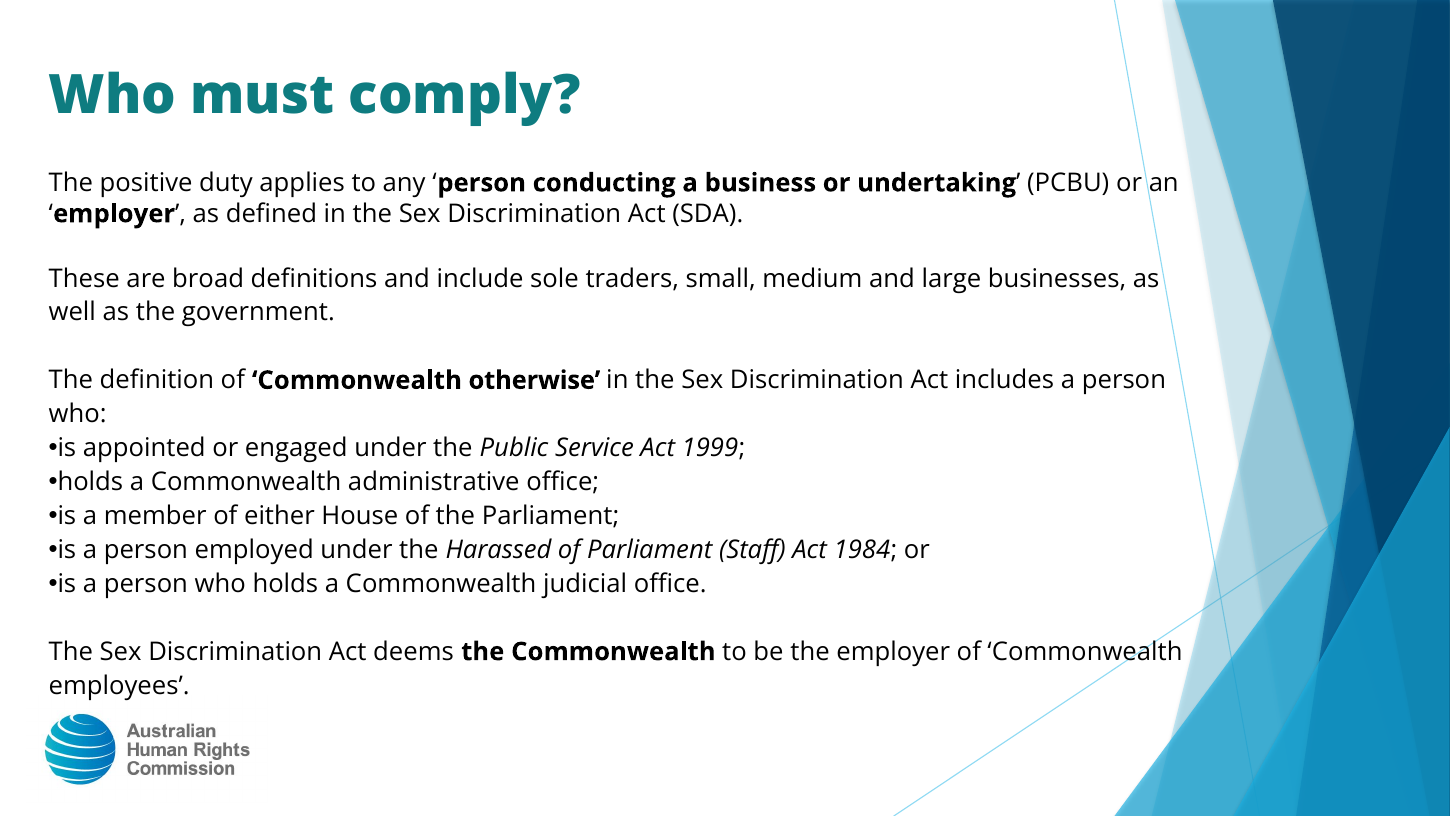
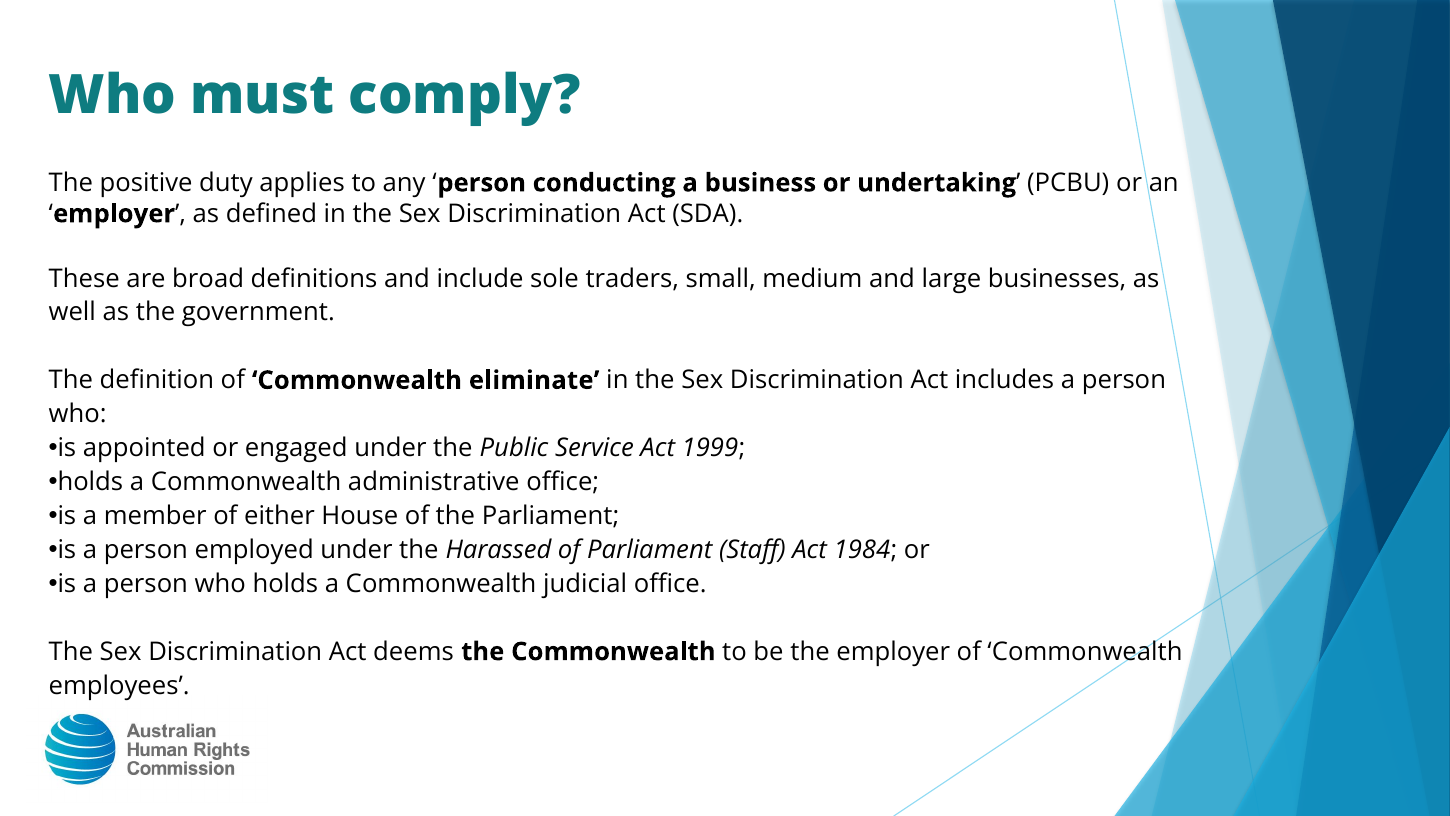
otherwise: otherwise -> eliminate (534, 380)
